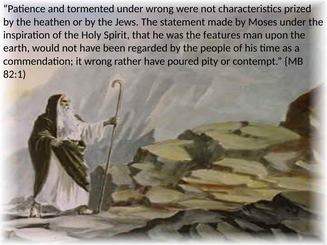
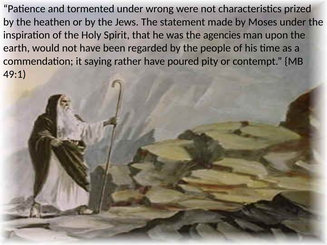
features: features -> agencies (222, 35)
it wrong: wrong -> saying (98, 61)
82:1: 82:1 -> 49:1 (15, 74)
